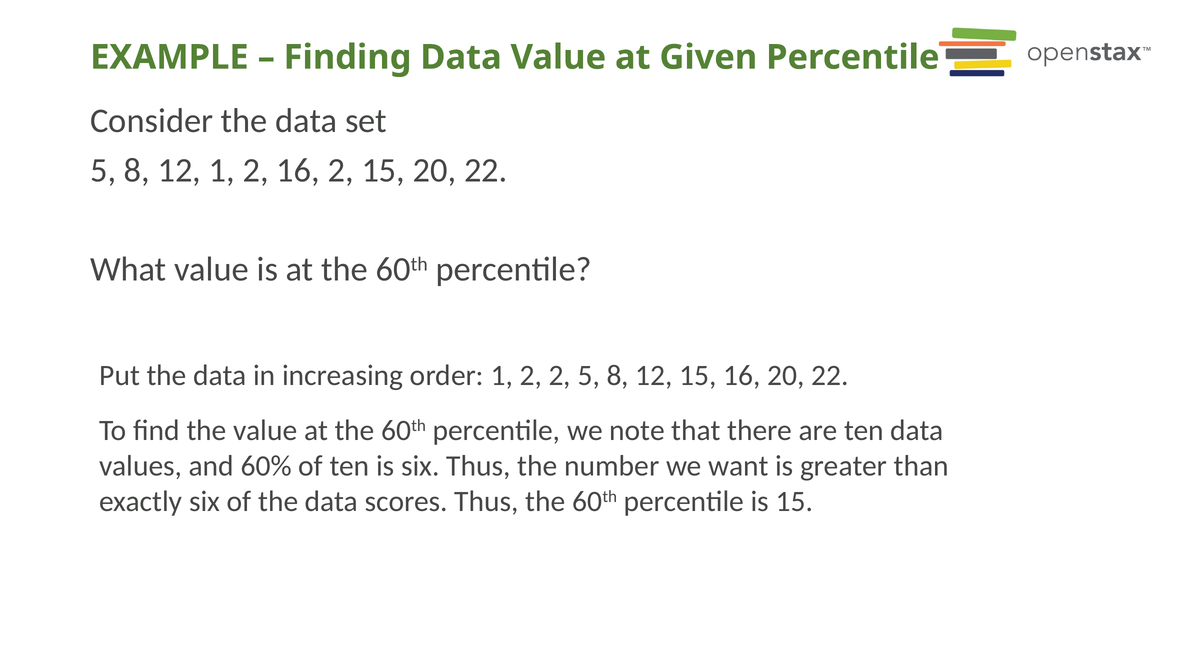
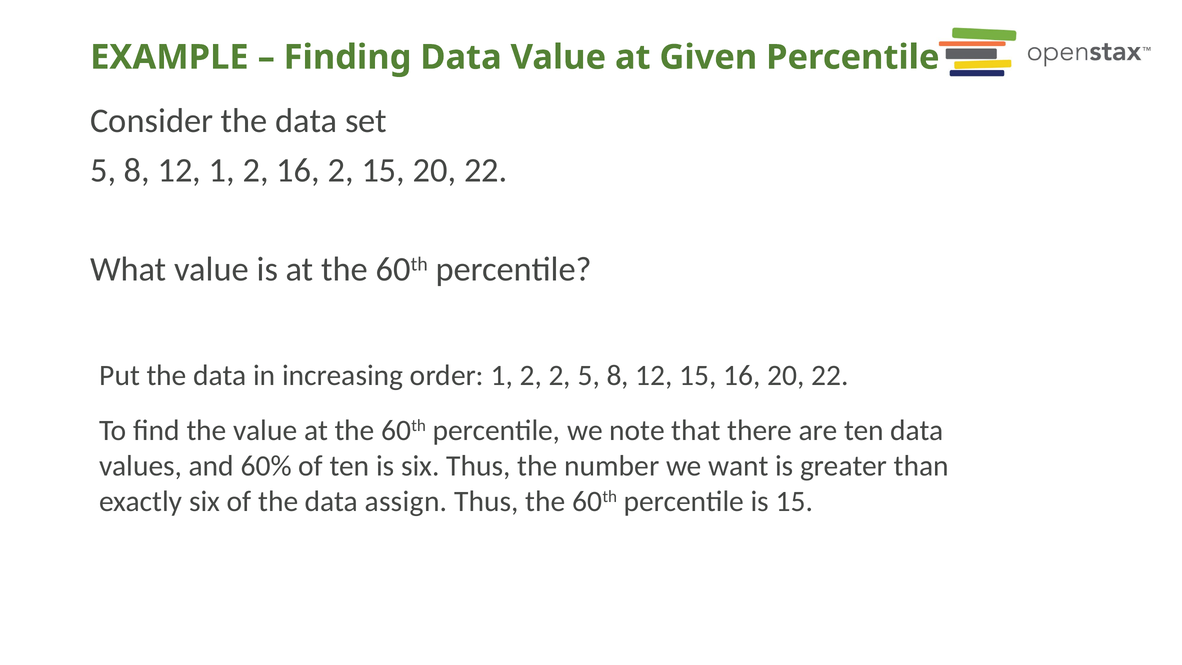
scores: scores -> assign (406, 501)
